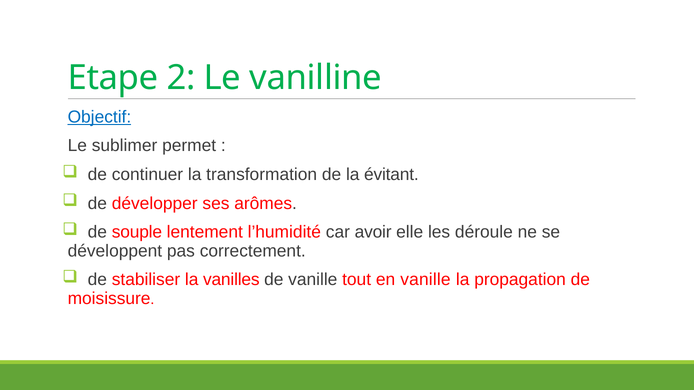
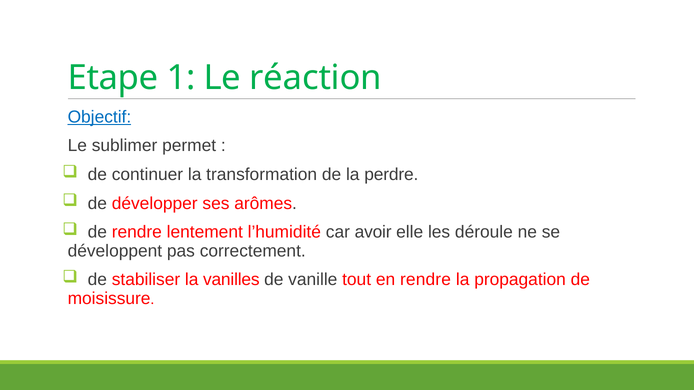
2: 2 -> 1 (181, 78)
vanilline: vanilline -> réaction (316, 78)
évitant: évitant -> perdre (391, 175)
de souple: souple -> rendre (137, 232)
en vanille: vanille -> rendre (425, 280)
